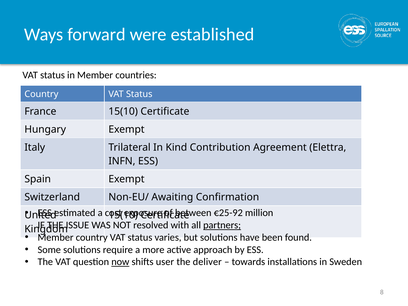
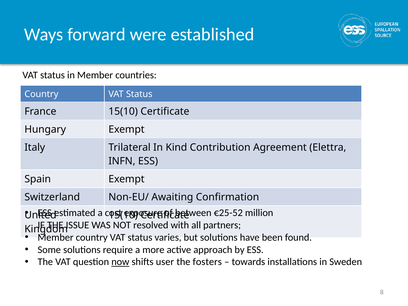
€25-92: €25-92 -> €25-52 (228, 213)
partners underline: present -> none (222, 225)
deliver: deliver -> fosters (207, 262)
